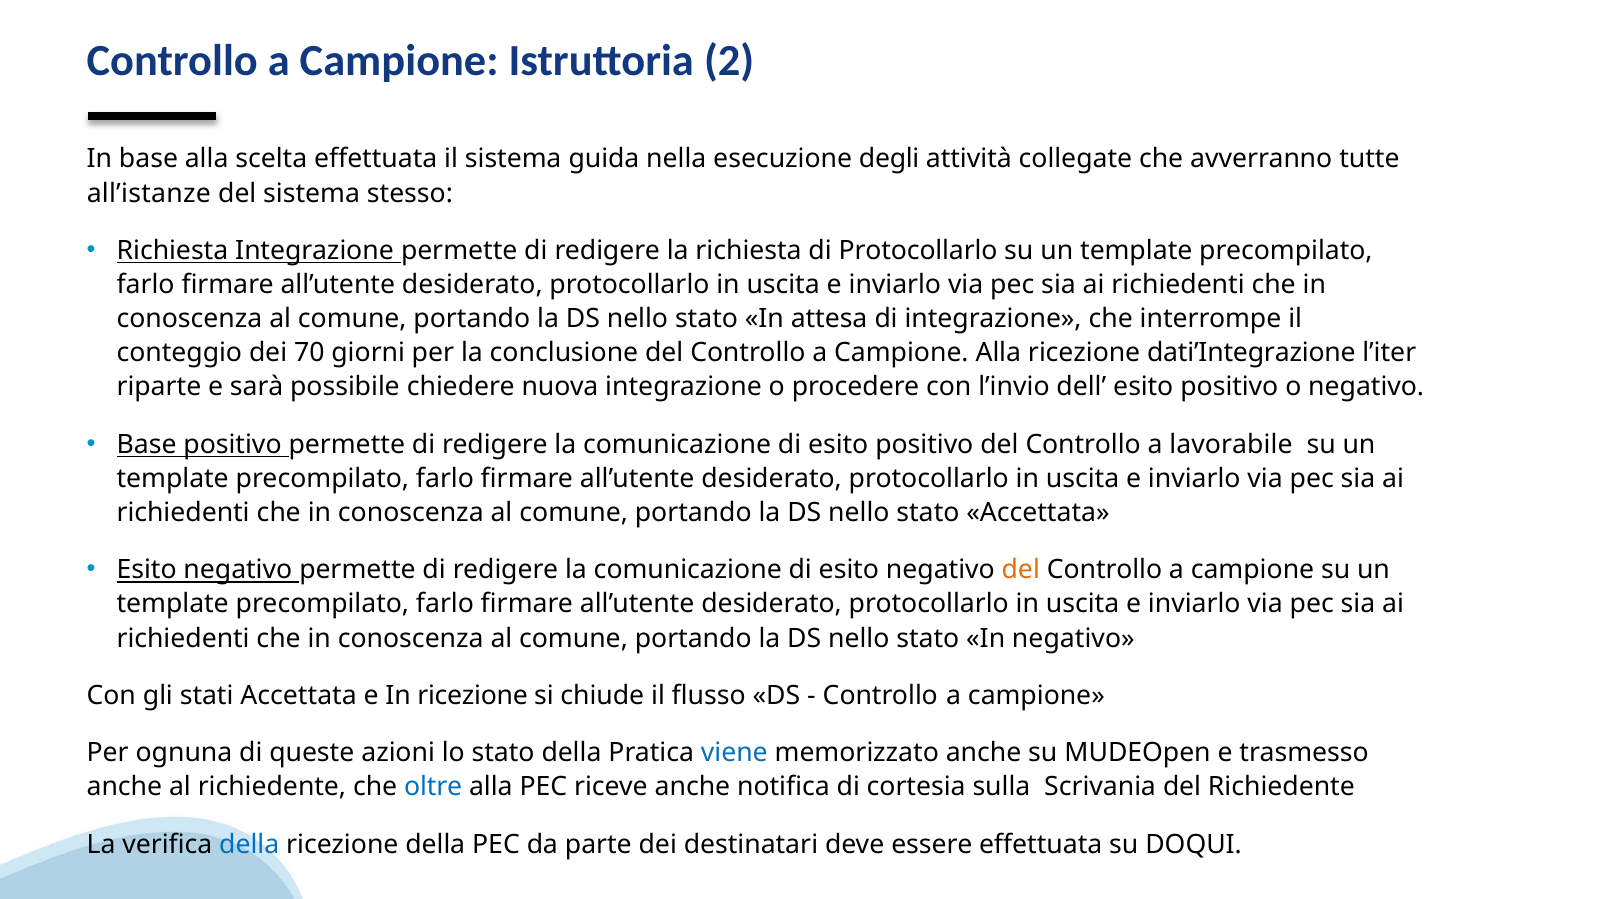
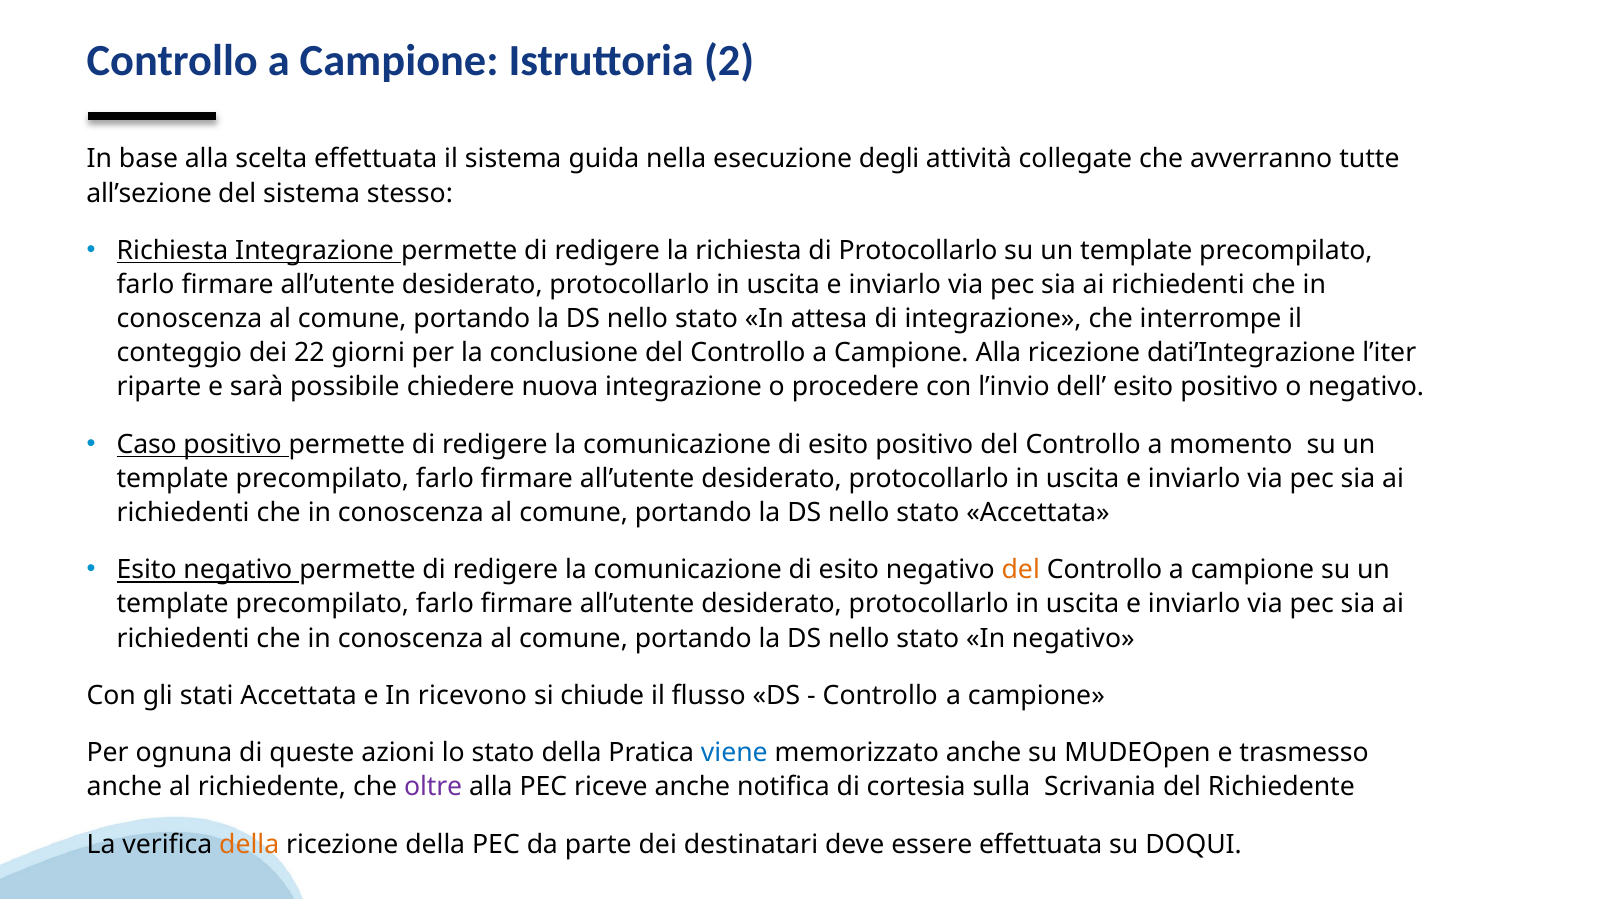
all’istanze: all’istanze -> all’sezione (149, 193)
70: 70 -> 22 (309, 353)
Base: Base -> Caso (147, 444)
lavorabile: lavorabile -> momento (1231, 444)
In ricezione: ricezione -> ricevono (472, 696)
oltre colour: blue -> purple (433, 787)
della colour: blue -> orange (249, 844)
